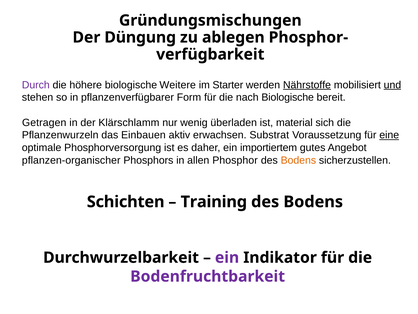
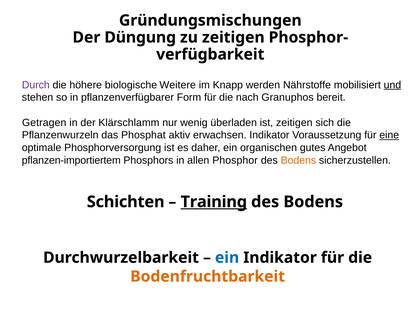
zu ablegen: ablegen -> zeitigen (233, 37)
Starter: Starter -> Knapp (228, 85)
Nährstoffe underline: present -> none (307, 85)
nach Biologische: Biologische -> Granuphos (288, 97)
ist material: material -> zeitigen (294, 122)
Einbauen: Einbauen -> Phosphat (143, 135)
erwachsen Substrat: Substrat -> Indikator (269, 135)
importiertem: importiertem -> organischen (269, 147)
pflanzen-organischer: pflanzen-organischer -> pflanzen-importiertem (71, 160)
Training underline: none -> present (214, 202)
ein colour: purple -> blue (227, 257)
Bodenfruchtbarkeit colour: purple -> orange (208, 276)
